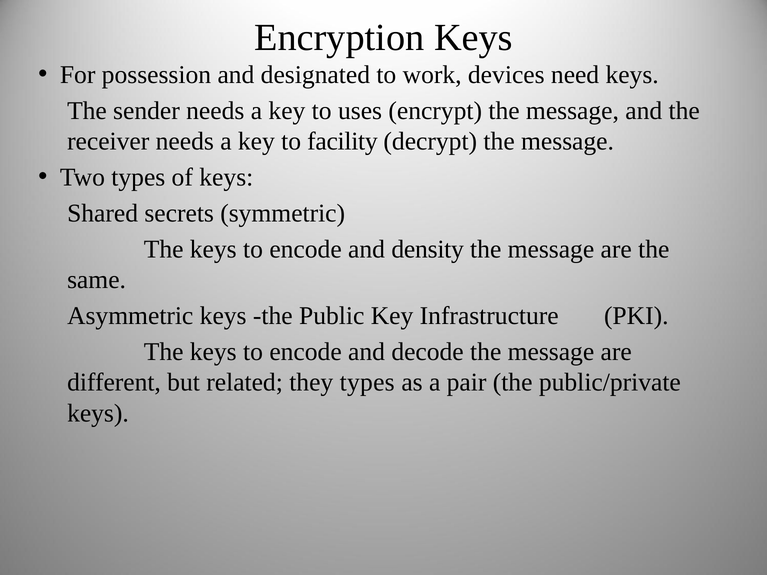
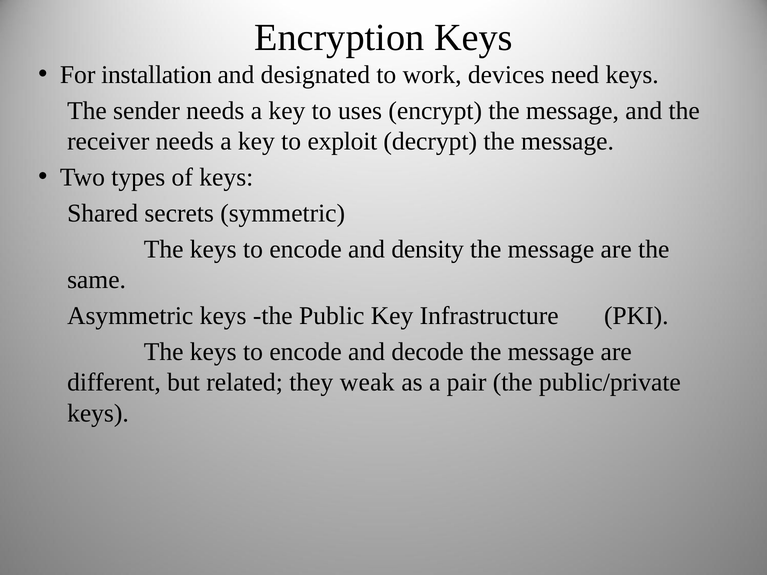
possession: possession -> installation (157, 75)
facility: facility -> exploit (342, 141)
they types: types -> weak (367, 383)
